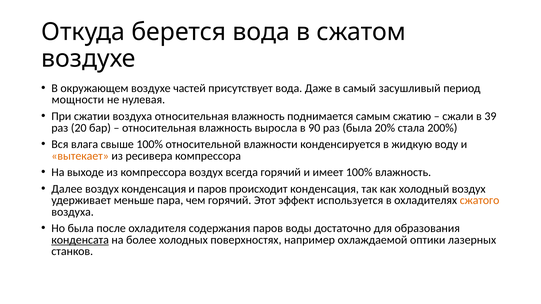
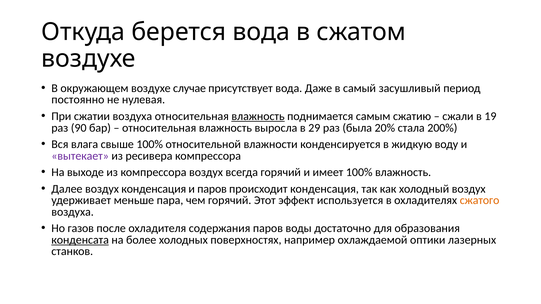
частей: частей -> случае (190, 88)
мощности: мощности -> постоянно (78, 100)
влажность underline: none -> present (258, 116)
39: 39 -> 19 (490, 116)
20: 20 -> 90 (79, 128)
90: 90 -> 29 (314, 128)
вытекает colour: orange -> purple (80, 156)
Но была: была -> газов (81, 229)
